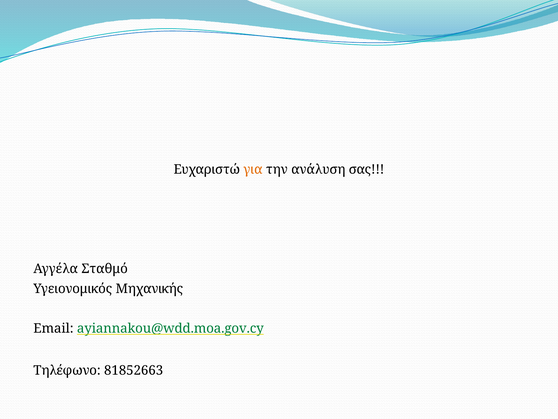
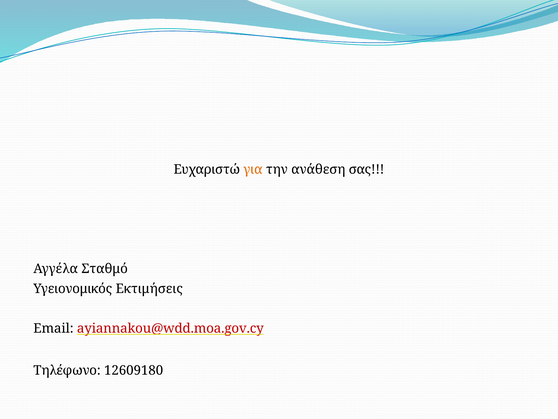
ανάλυση: ανάλυση -> ανάθεση (318, 169)
Μηχανικής: Μηχανικής -> Εκτιμήσεις (149, 288)
ayiannakou@wdd.moa.gov.cy colour: green -> red (170, 328)
81852663: 81852663 -> 12609180 (134, 370)
